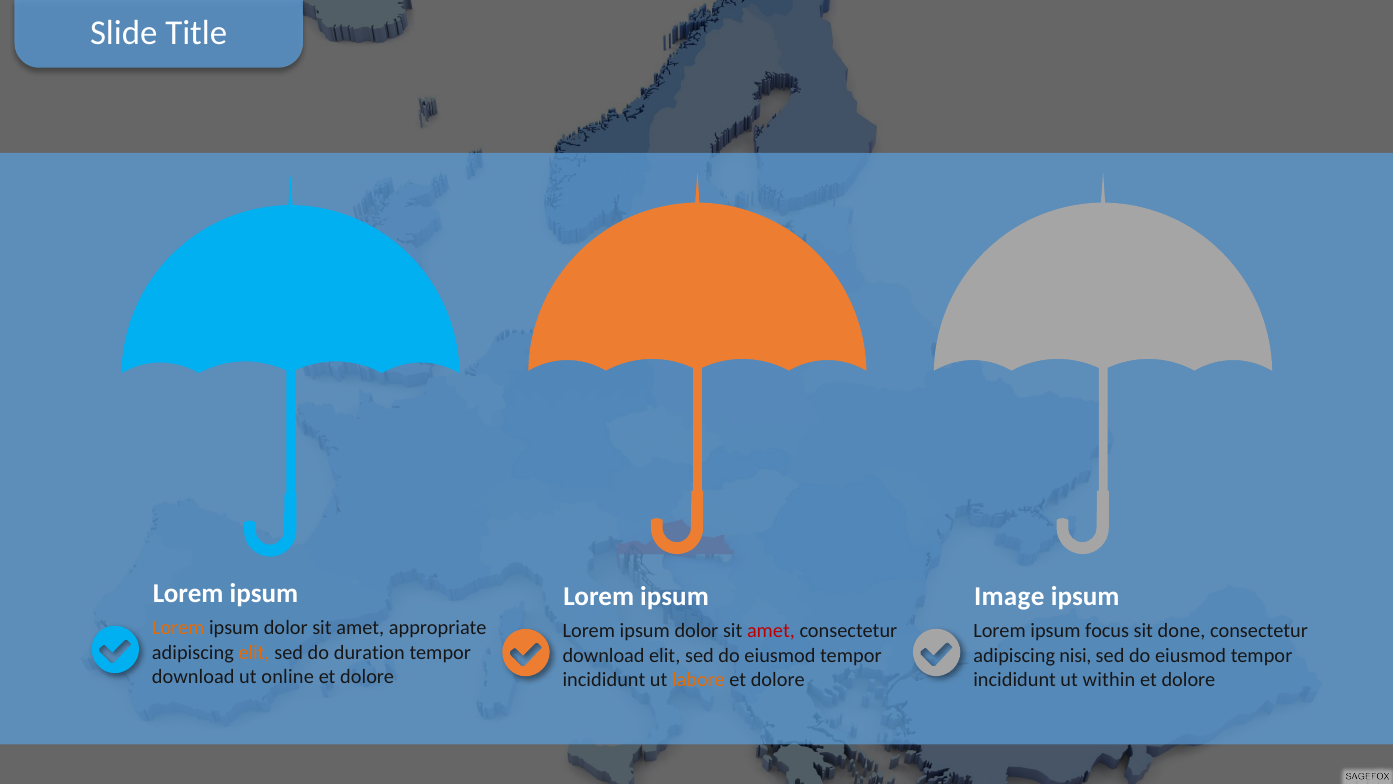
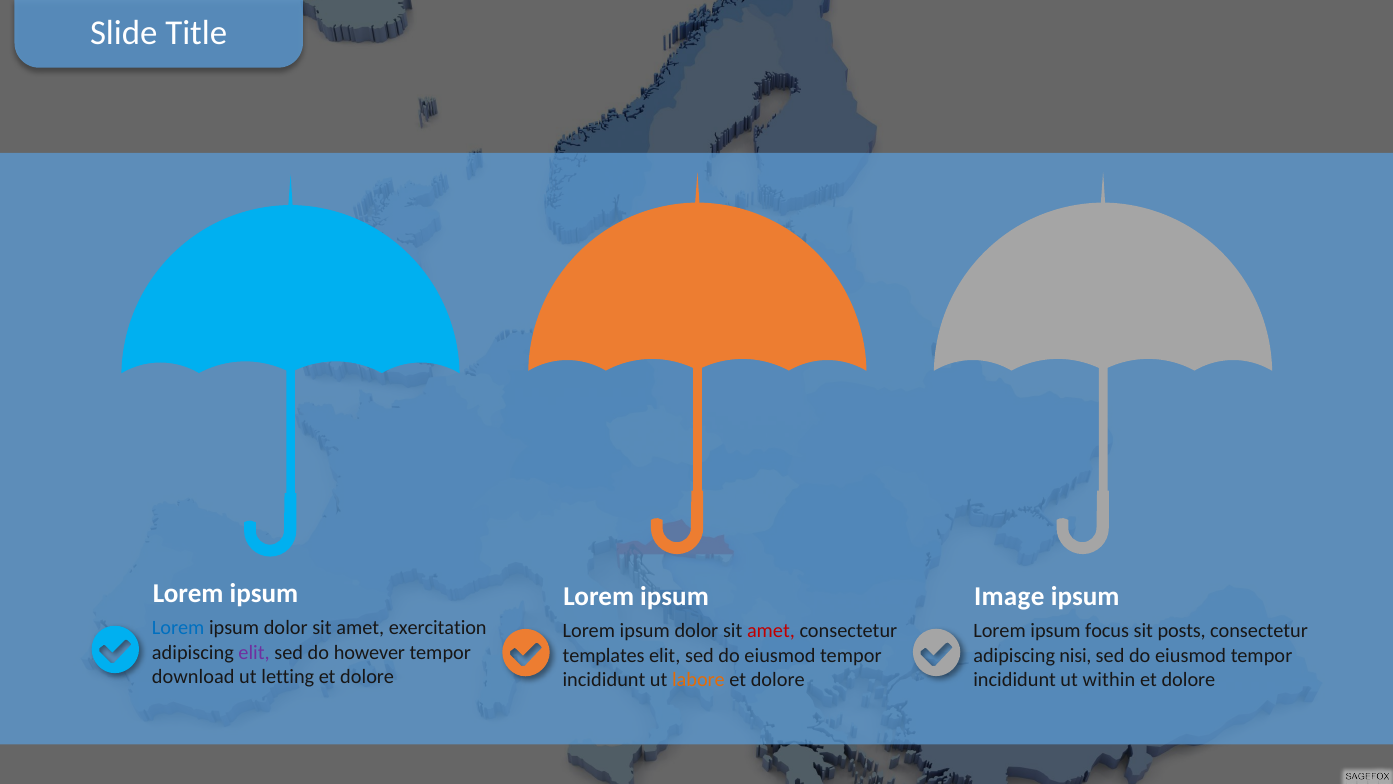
Lorem colour: orange -> blue (178, 628)
appropriate: appropriate -> exercitation (438, 628)
done: done -> posts (1182, 631)
elit colour: orange -> purple (254, 652)
duration: duration -> however (369, 652)
download: download -> templates (604, 655)
online: online -> letting (288, 676)
